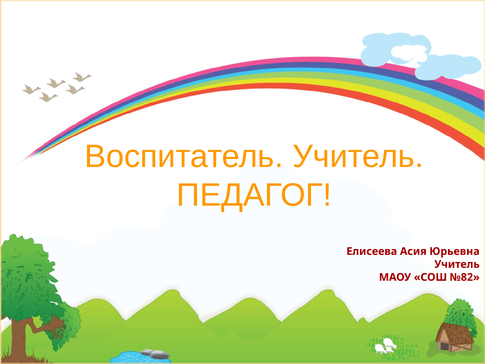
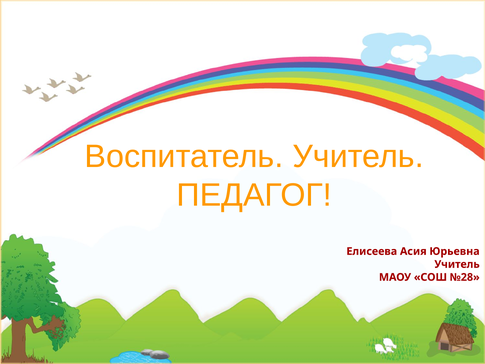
№82: №82 -> №28 (465, 277)
